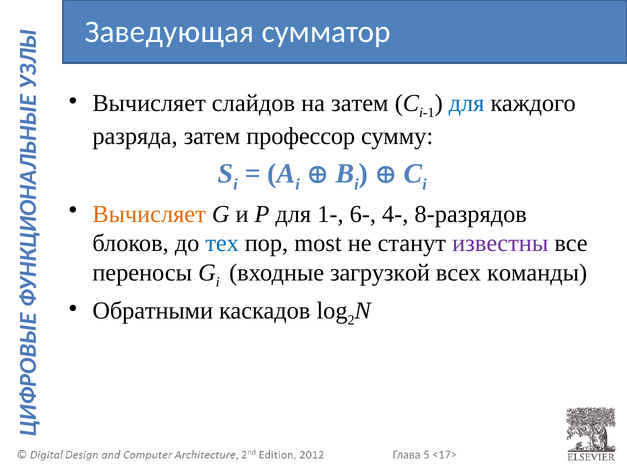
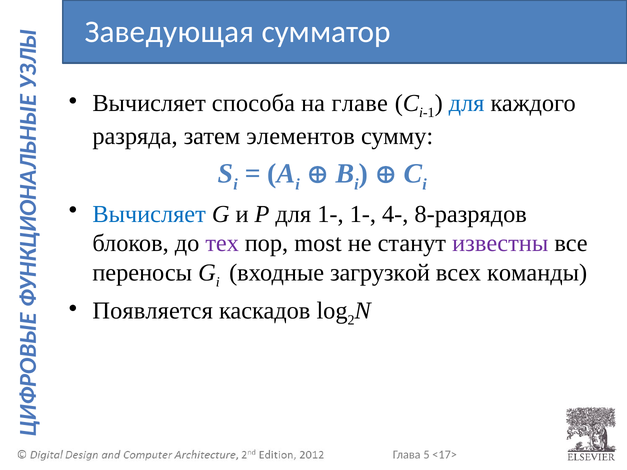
слайдов: слайдов -> способа (253, 103)
на затем: затем -> главе (360, 103)
профессор: профессор -> элементов (301, 136)
Вычисляет colour: orange -> blue (149, 214)
1- 6-: 6- -> 1- (363, 214)
тех colour: blue -> purple (222, 243)
Обратными: Обратными -> Появляется (153, 311)
